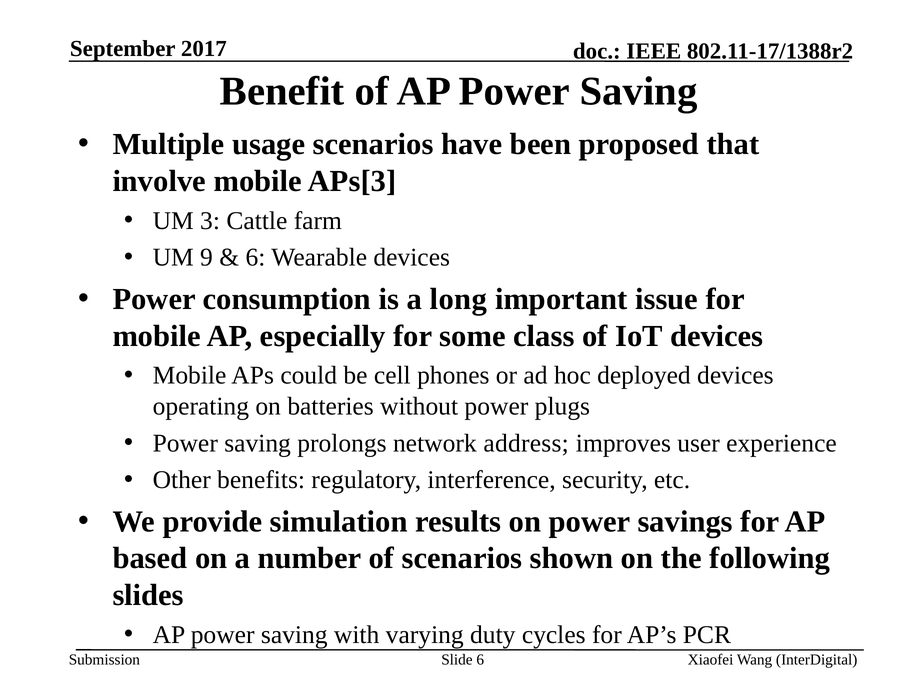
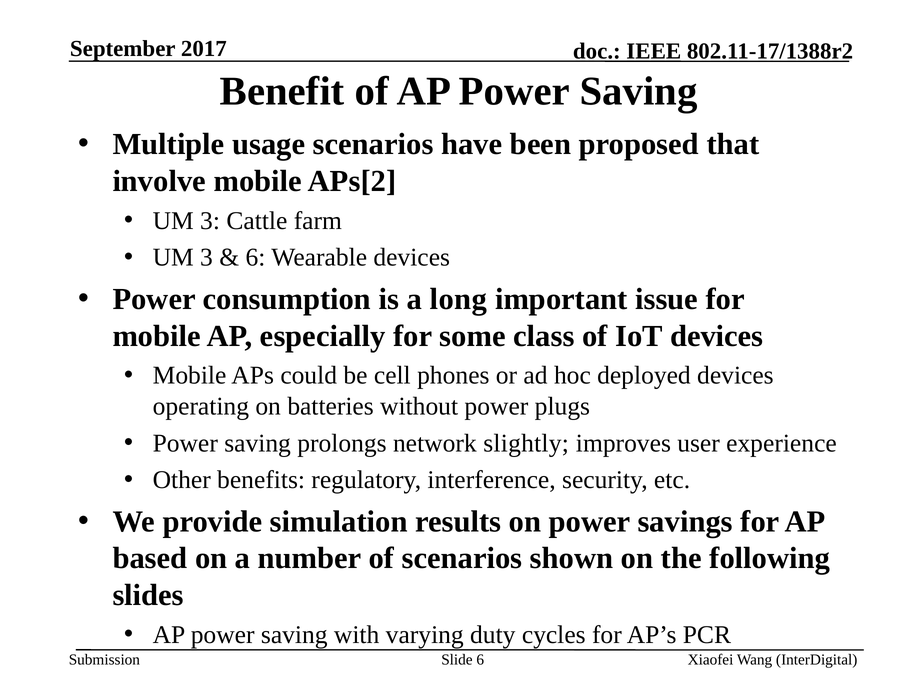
APs[3: APs[3 -> APs[2 (352, 181)
9: 9 -> 3 (206, 258)
address: address -> slightly (526, 443)
